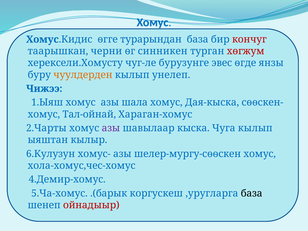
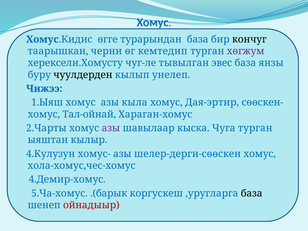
кончуг colour: red -> black (249, 39)
синникен: синникен -> кемтедип (163, 51)
хѳгжум colour: red -> purple (246, 51)
бурузунге: бурузунге -> тывылган (184, 63)
эвес ѳгде: ѳгде -> база (245, 63)
чуулдерден colour: orange -> black (83, 75)
шала: шала -> кыла (135, 102)
Дая-кыска: Дая-кыска -> Дая-эртир (212, 102)
Чуга кылып: кылып -> турган (255, 128)
6.Кулузун: 6.Кулузун -> 4.Кулузун (51, 154)
шелер-мургу-сѳѳскен: шелер-мургу-сѳѳскен -> шелер-дерги-сѳѳскен (187, 154)
